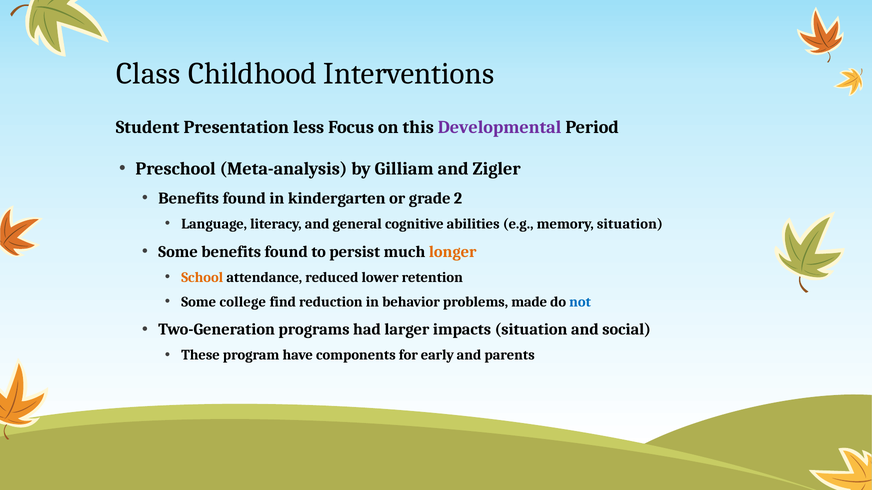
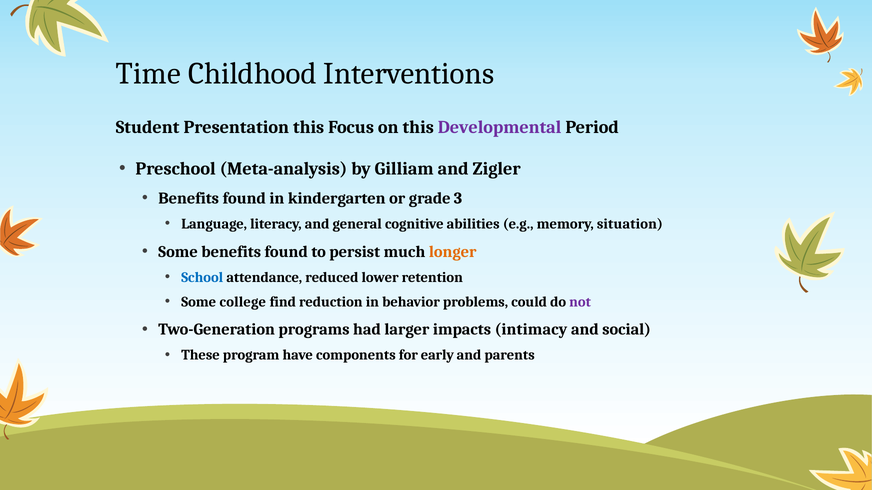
Class: Class -> Time (148, 74)
Presentation less: less -> this (309, 127)
2: 2 -> 3 (458, 199)
School colour: orange -> blue (202, 278)
made: made -> could (529, 302)
not colour: blue -> purple (580, 302)
impacts situation: situation -> intimacy (531, 330)
